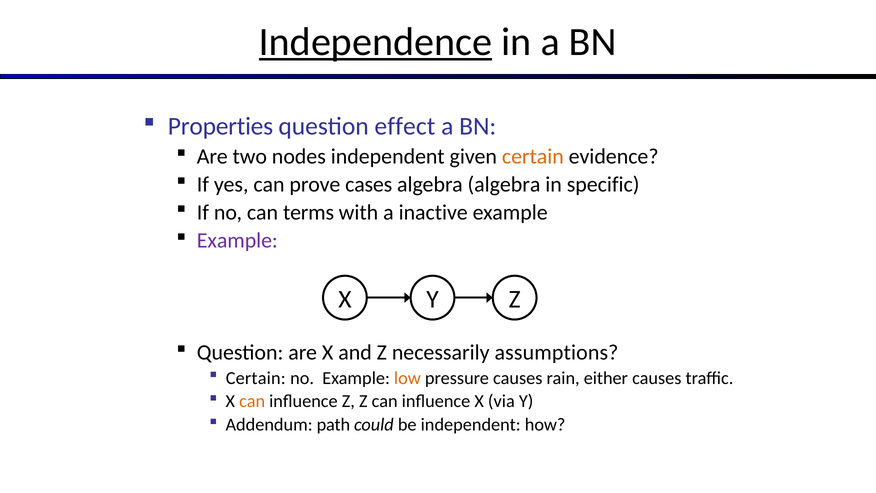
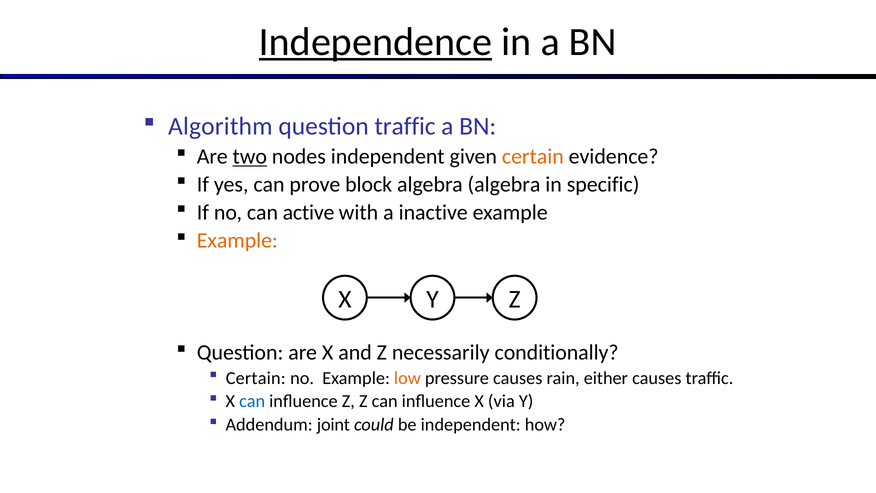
Properties: Properties -> Algorithm (220, 126)
question effect: effect -> traffic (405, 126)
two underline: none -> present (250, 156)
cases: cases -> block (369, 184)
terms: terms -> active (309, 212)
Example colour: purple -> orange (237, 240)
assumptions: assumptions -> conditionally (557, 353)
can colour: orange -> blue (252, 401)
path: path -> joint (333, 425)
